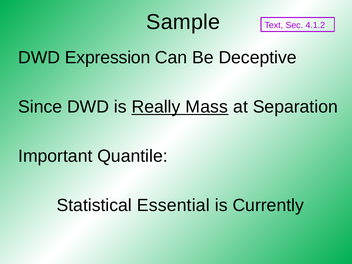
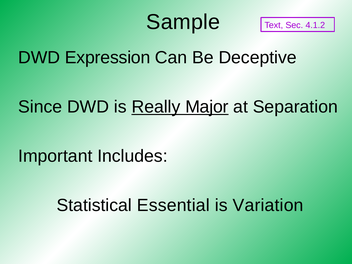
Mass: Mass -> Major (207, 107)
Quantile: Quantile -> Includes (132, 156)
Currently: Currently -> Variation (268, 205)
